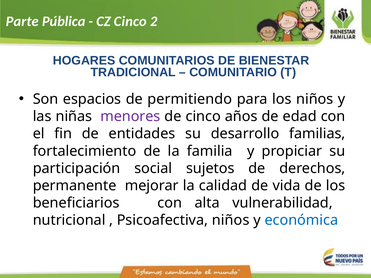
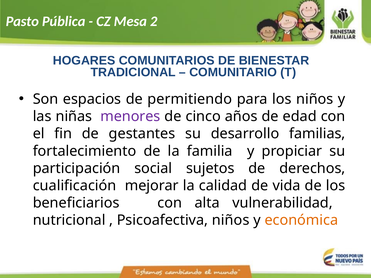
Parte: Parte -> Pasto (22, 21)
CZ Cinco: Cinco -> Mesa (130, 21)
entidades: entidades -> gestantes (142, 134)
permanente: permanente -> cualificación (75, 186)
económica colour: blue -> orange (301, 220)
